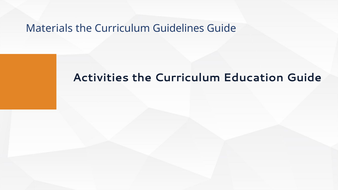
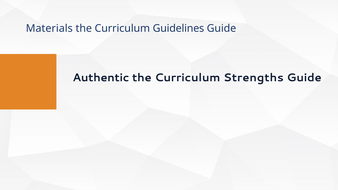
Activities: Activities -> Authentic (101, 78)
Education: Education -> Strengths (253, 78)
